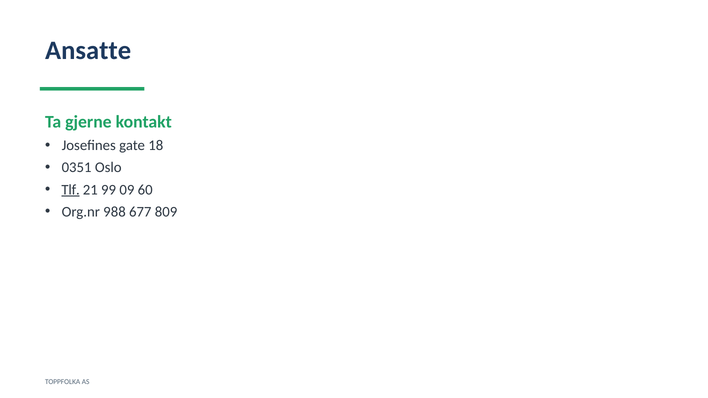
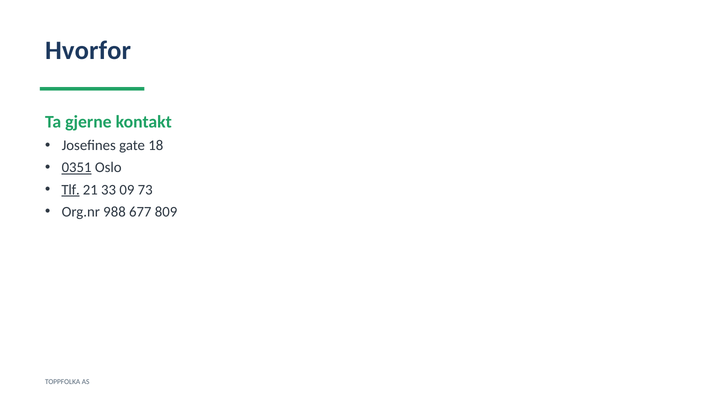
Ansatte: Ansatte -> Hvorfor (88, 51)
0351 underline: none -> present (77, 168)
99: 99 -> 33 (109, 190)
60: 60 -> 73 (145, 190)
